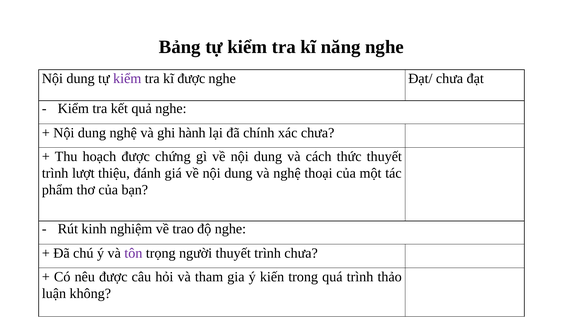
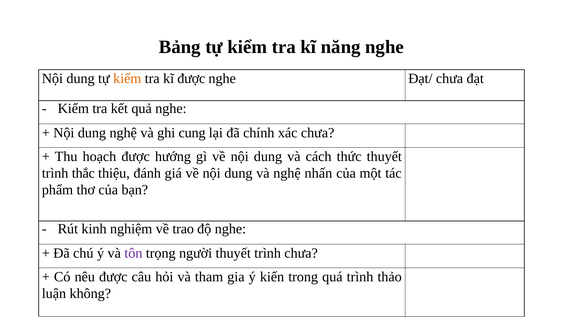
kiểm colour: purple -> orange (127, 79)
hành: hành -> cung (192, 133)
chứng: chứng -> hướng (173, 156)
lượt: lượt -> thắc (83, 173)
thoại: thoại -> nhấn (318, 173)
